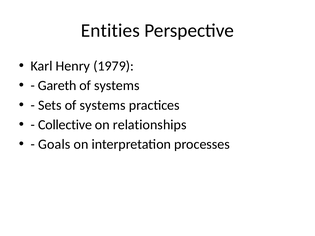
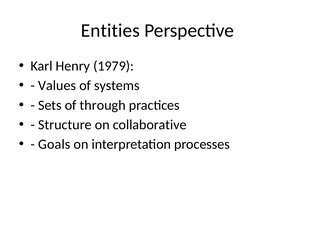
Gareth: Gareth -> Values (57, 86)
Sets of systems: systems -> through (103, 105)
Collective: Collective -> Structure (65, 125)
relationships: relationships -> collaborative (150, 125)
